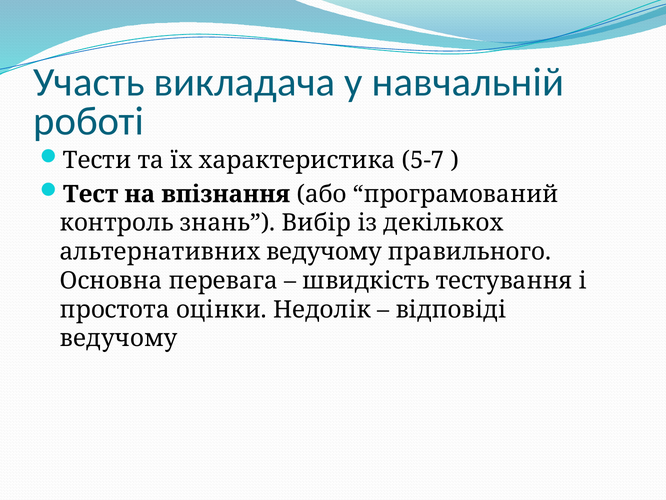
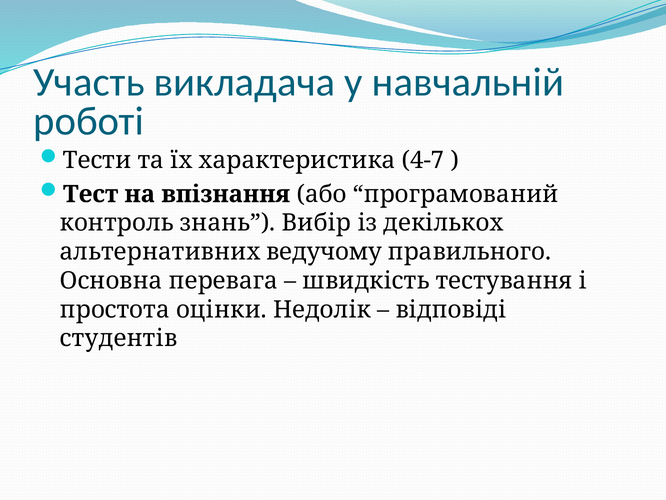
5-7: 5-7 -> 4-7 (423, 160)
ведучому: ведучому -> студентів (119, 338)
